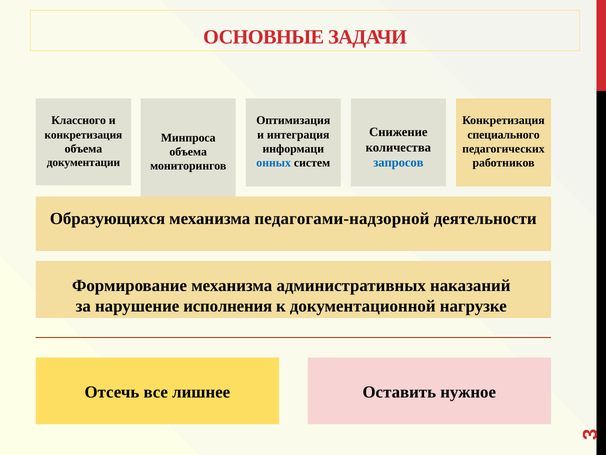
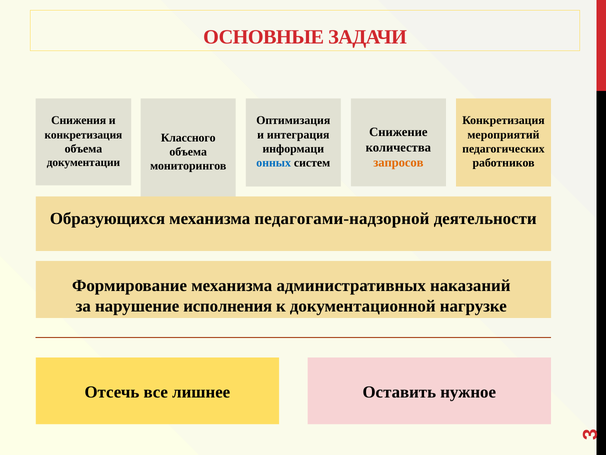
Классного: Классного -> Снижения (79, 120)
специального: специального -> мероприятий (503, 135)
Минпроса: Минпроса -> Классного (188, 138)
запросов colour: blue -> orange (398, 162)
